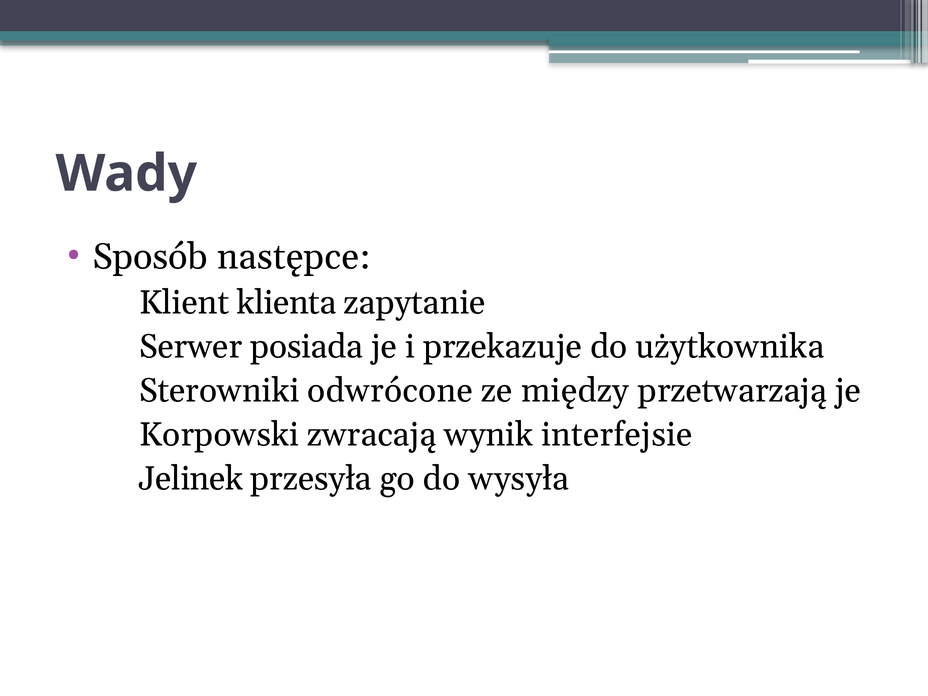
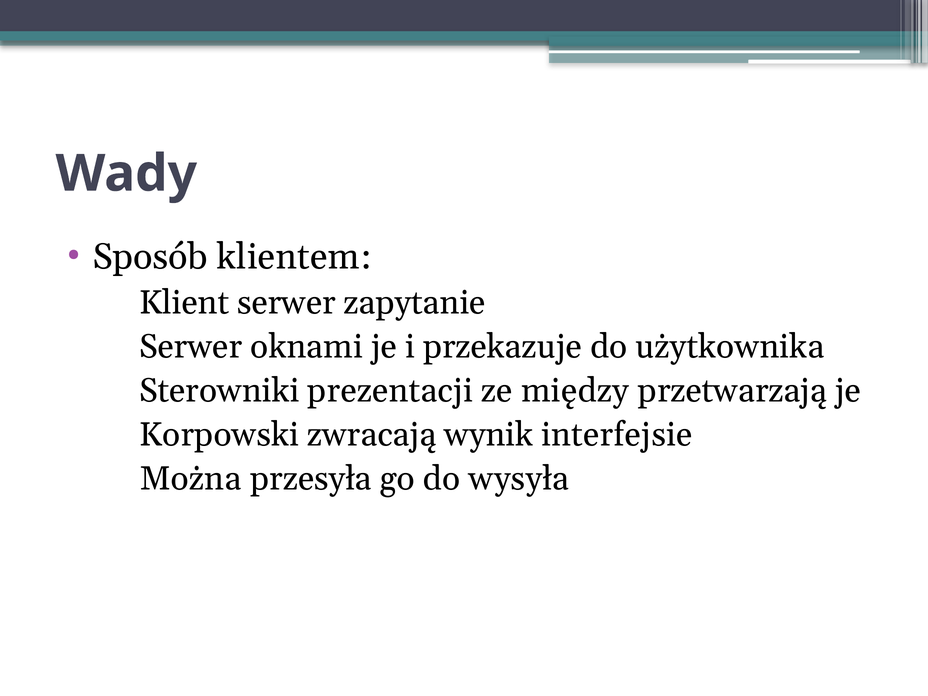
następce: następce -> klientem (294, 257)
Klient klienta: klienta -> serwer (287, 302)
posiada: posiada -> oknami (307, 347)
odwrócone: odwrócone -> prezentacji (390, 391)
Jelinek: Jelinek -> Można (190, 479)
